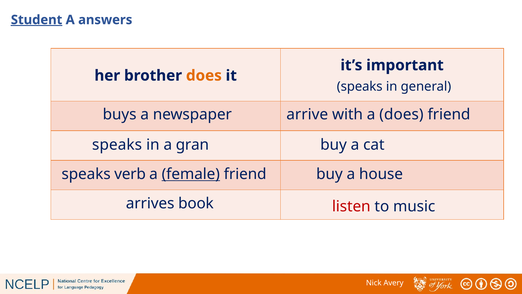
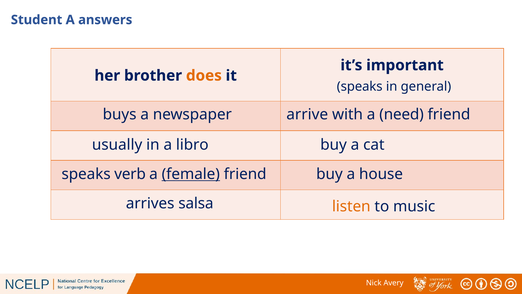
Student underline: present -> none (37, 20)
a does: does -> need (402, 114)
speaks: speaks -> usually (117, 145)
gran: gran -> libro (192, 145)
book: book -> salsa (196, 203)
listen colour: red -> orange (351, 206)
